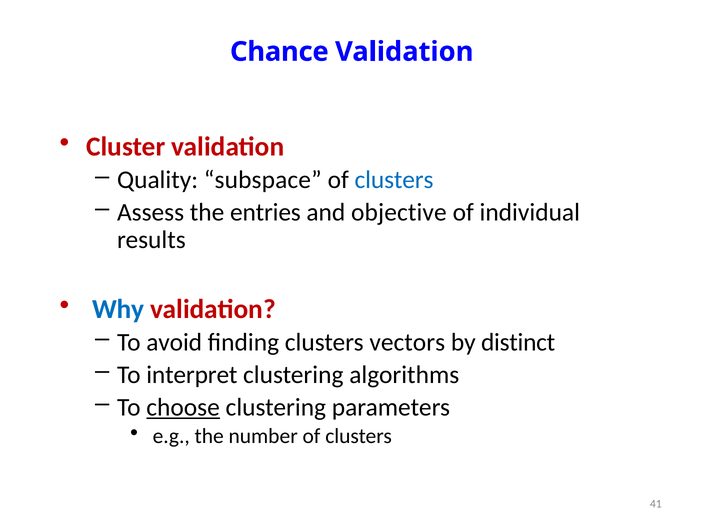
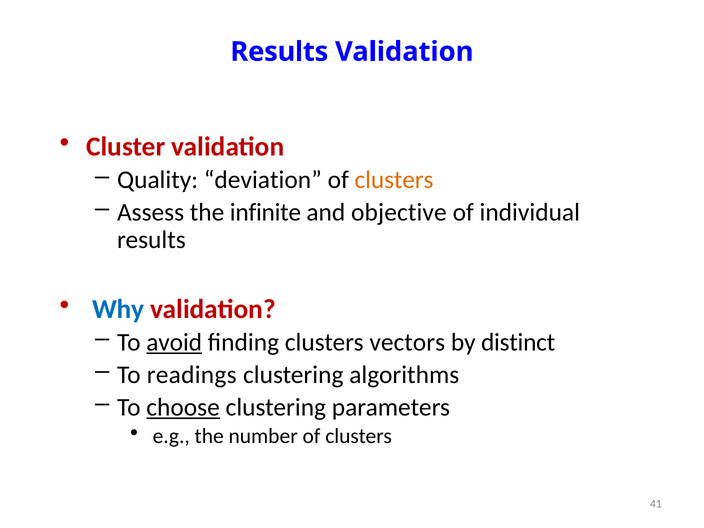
Chance: Chance -> Results (279, 52)
subspace: subspace -> deviation (263, 180)
clusters colour: blue -> orange (394, 180)
entries: entries -> infinite (265, 212)
avoid underline: none -> present (174, 342)
interpret: interpret -> readings (192, 375)
